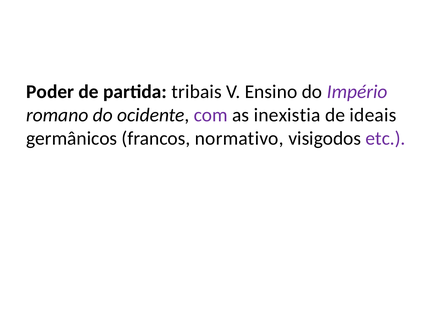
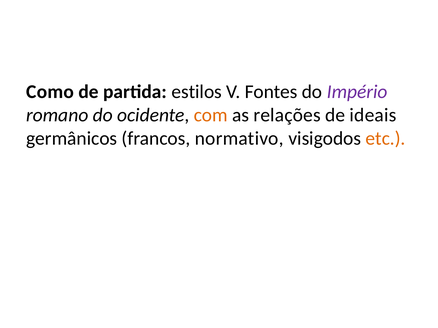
Poder: Poder -> Como (50, 92)
tribais: tribais -> estilos (197, 92)
Ensino: Ensino -> Fontes (271, 92)
com colour: purple -> orange (211, 115)
inexistia: inexistia -> relações (287, 115)
etc colour: purple -> orange (386, 139)
